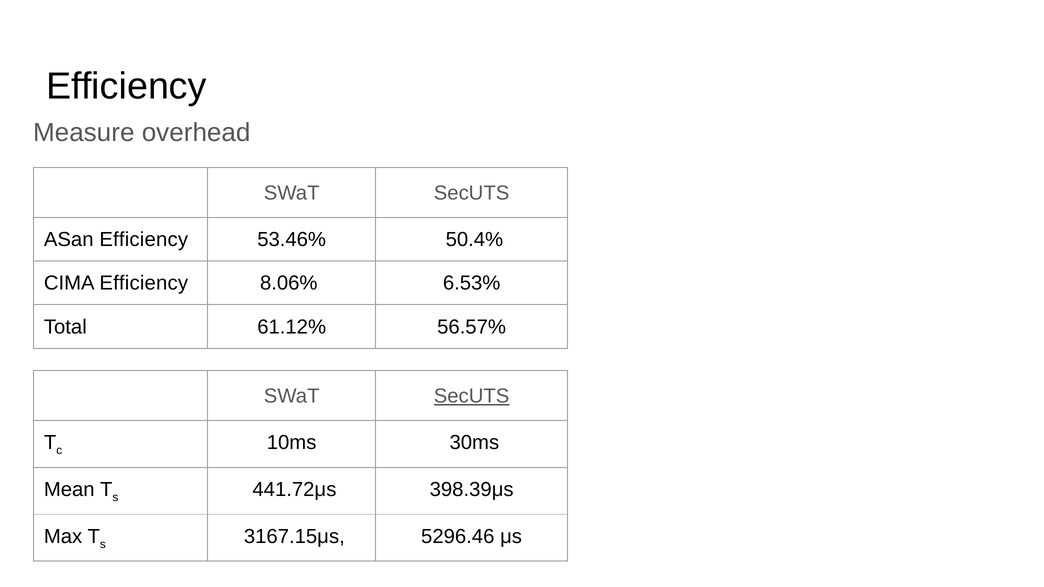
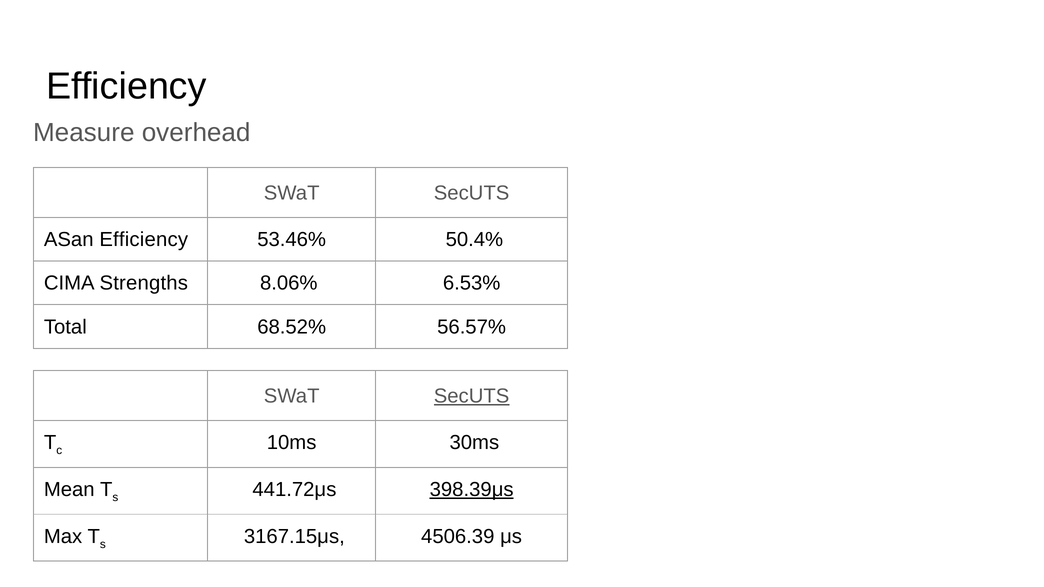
CIMA Efficiency: Efficiency -> Strengths (144, 283)
61.12%: 61.12% -> 68.52% (292, 327)
398.39μs underline: none -> present (472, 490)
5296.46: 5296.46 -> 4506.39 (458, 537)
